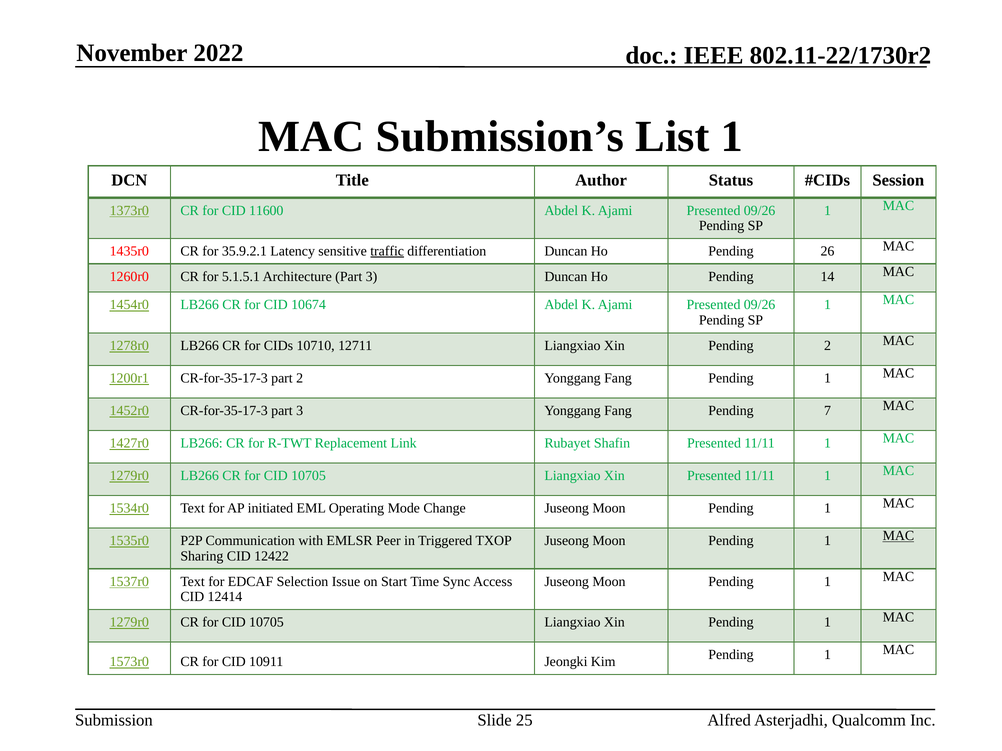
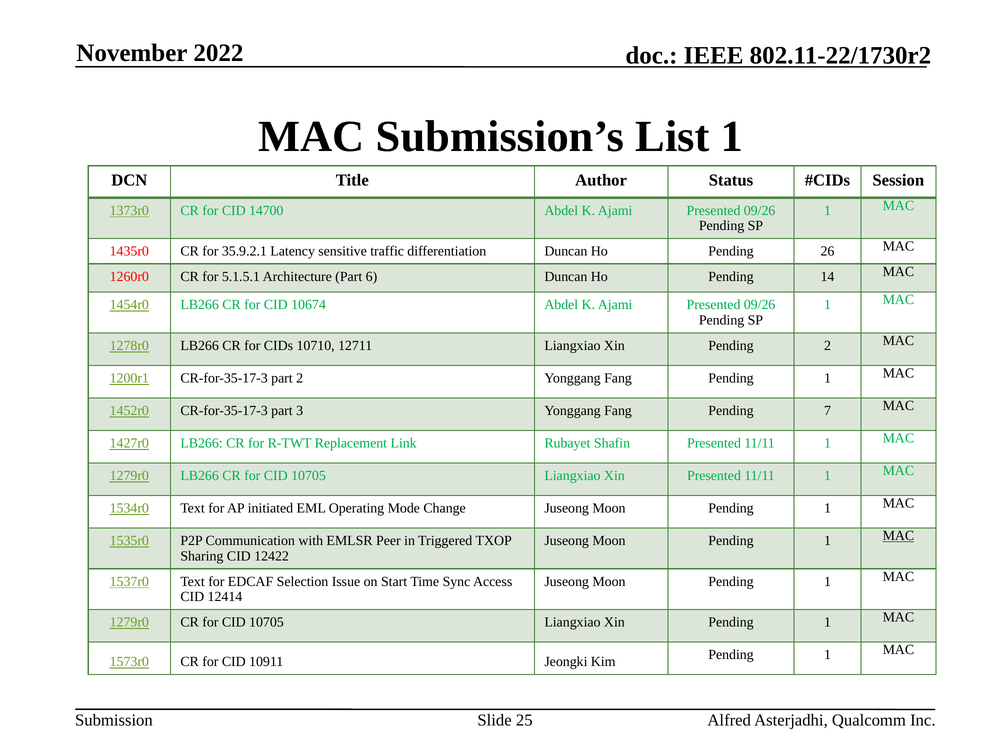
11600: 11600 -> 14700 (266, 211)
traffic underline: present -> none (387, 251)
Architecture Part 3: 3 -> 6 (372, 277)
